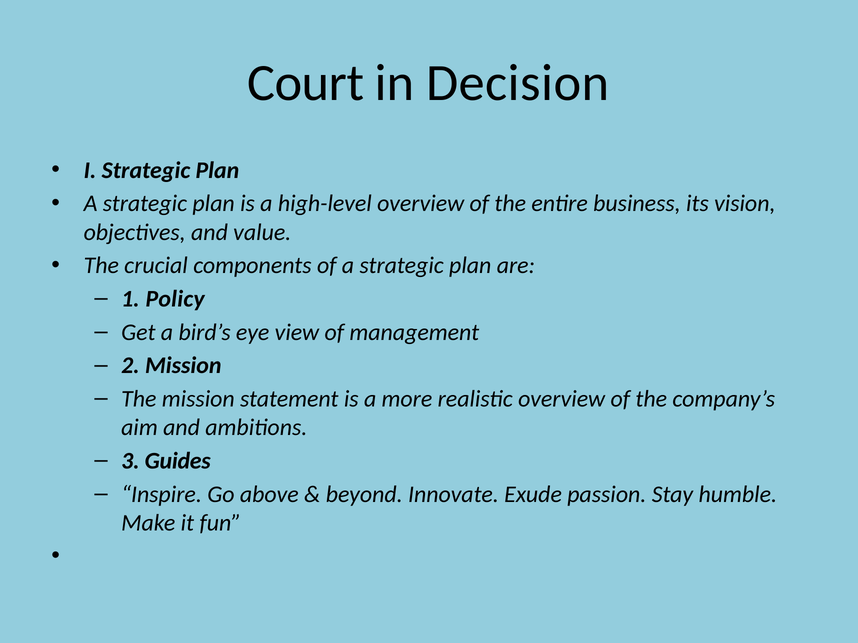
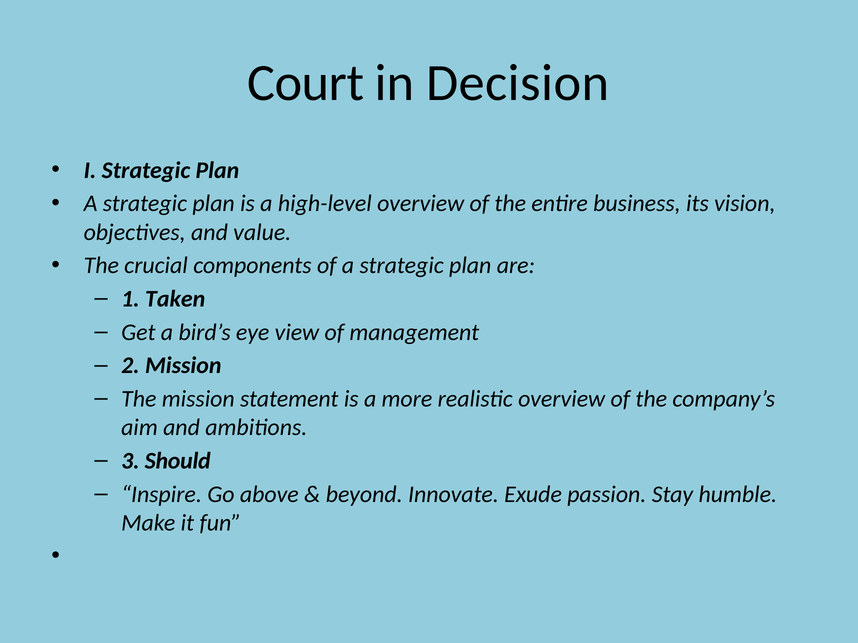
Policy: Policy -> Taken (175, 299)
Guides: Guides -> Should (178, 461)
